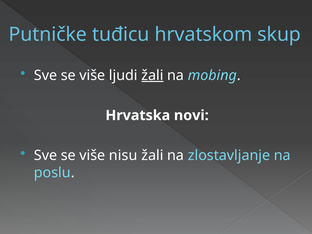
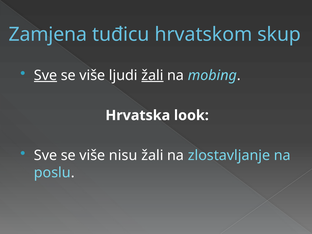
Putničke: Putničke -> Zamjena (48, 34)
Sve underline: none -> present (46, 75)
novi: novi -> look (191, 115)
